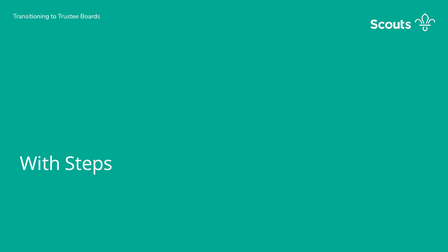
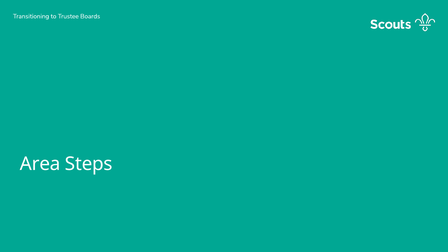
With: With -> Area (40, 164)
